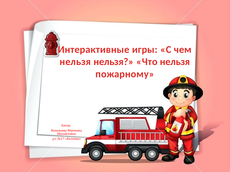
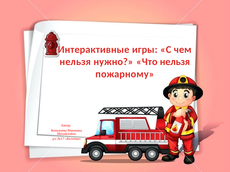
нельзя нельзя: нельзя -> нужно (114, 62)
